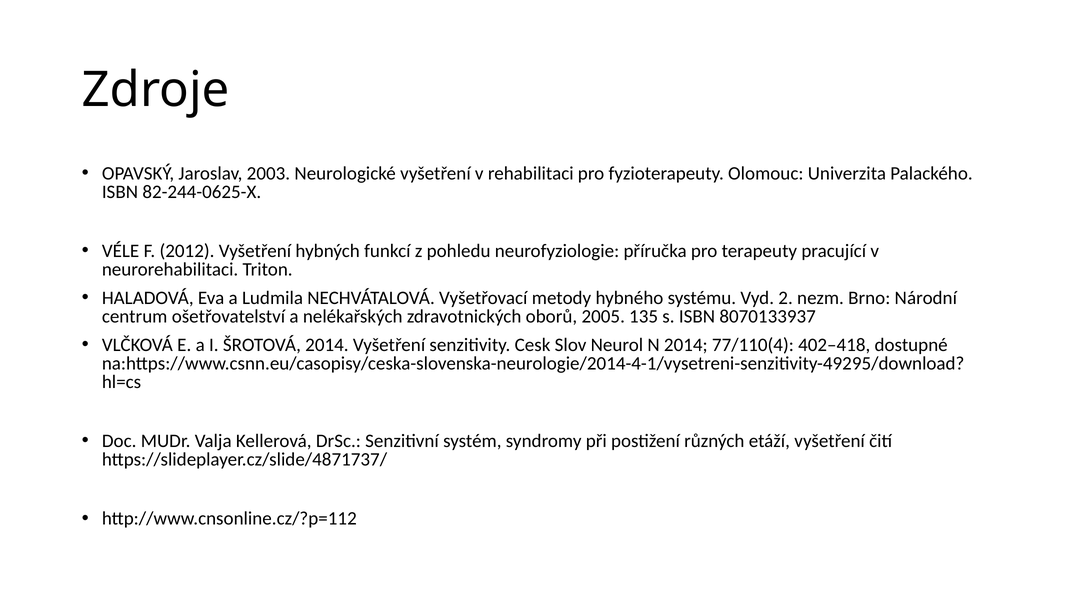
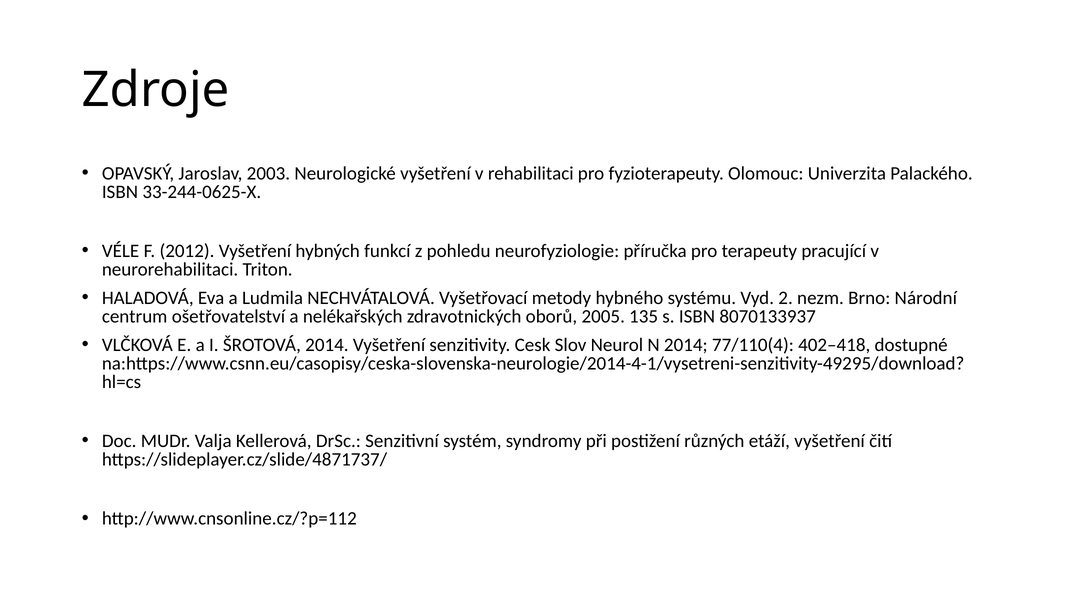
82-244-0625-X: 82-244-0625-X -> 33-244-0625-X (202, 192)
